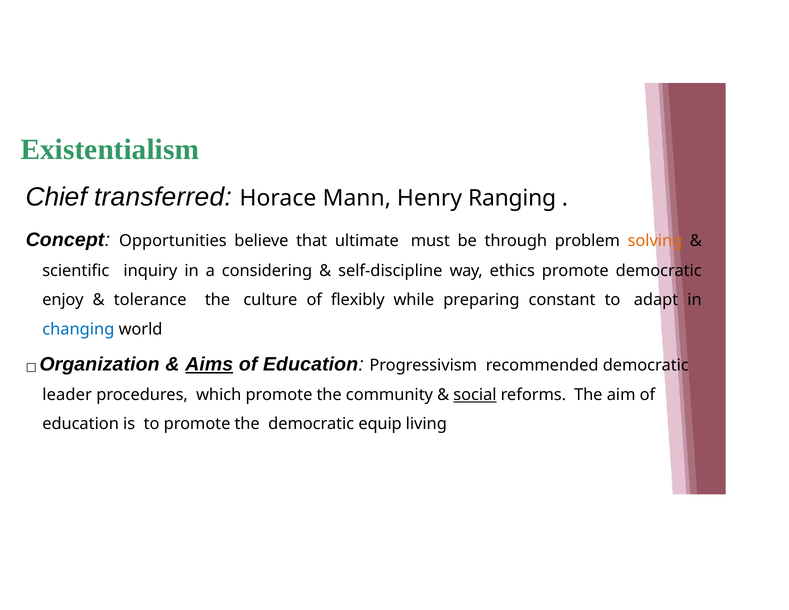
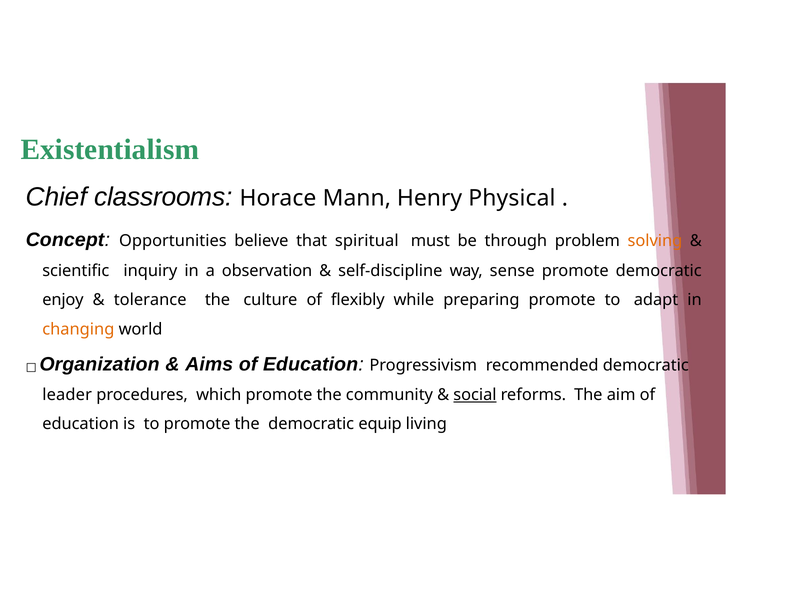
transferred: transferred -> classrooms (163, 197)
Ranging: Ranging -> Physical (512, 198)
ultimate: ultimate -> spiritual (367, 241)
considering: considering -> observation (267, 271)
ethics: ethics -> sense (512, 271)
preparing constant: constant -> promote (562, 300)
changing colour: blue -> orange (78, 329)
Aims underline: present -> none (209, 364)
